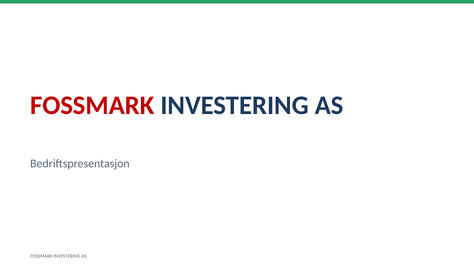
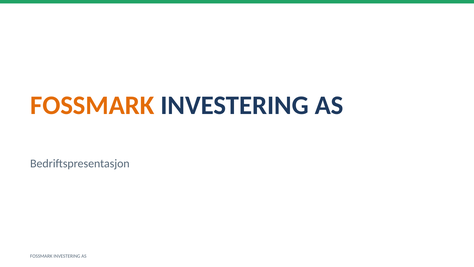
FOSSMARK colour: red -> orange (92, 105)
